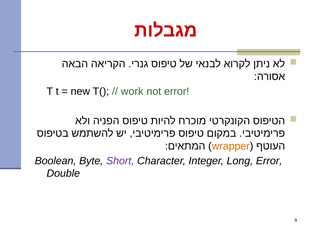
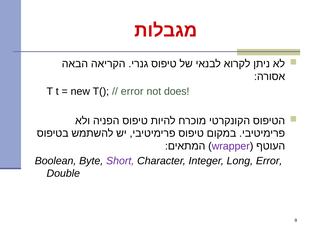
work: work -> error (132, 91)
not error: error -> does (177, 91)
wrapper colour: orange -> purple (231, 146)
